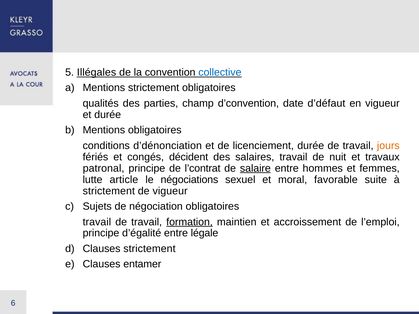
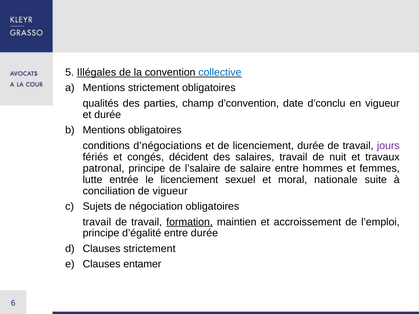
d’défaut: d’défaut -> d’conclu (327, 103)
d’dénonciation: d’dénonciation -> d’négociations (168, 146)
jours colour: orange -> purple (388, 146)
l’contrat: l’contrat -> l’salaire (203, 168)
salaire underline: present -> none (255, 168)
article: article -> entrée (124, 180)
le négociations: négociations -> licenciement (189, 180)
favorable: favorable -> nationale (336, 180)
strictement: strictement -> conciliation (109, 191)
entre légale: légale -> durée (204, 233)
